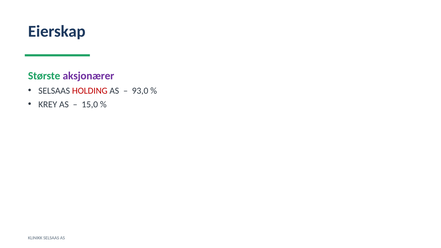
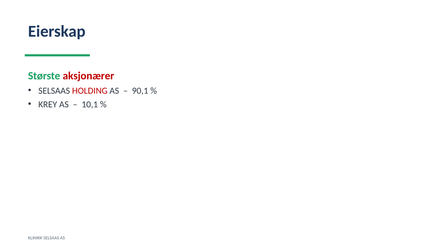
aksjonærer colour: purple -> red (88, 76)
93,0: 93,0 -> 90,1 (140, 91)
15,0: 15,0 -> 10,1 (90, 104)
